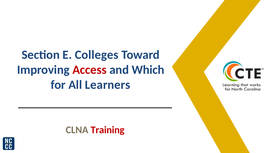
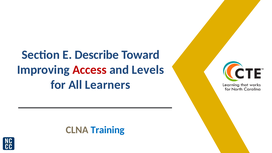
Colleges: Colleges -> Describe (97, 55)
Which: Which -> Levels (148, 70)
Training colour: red -> blue (108, 130)
